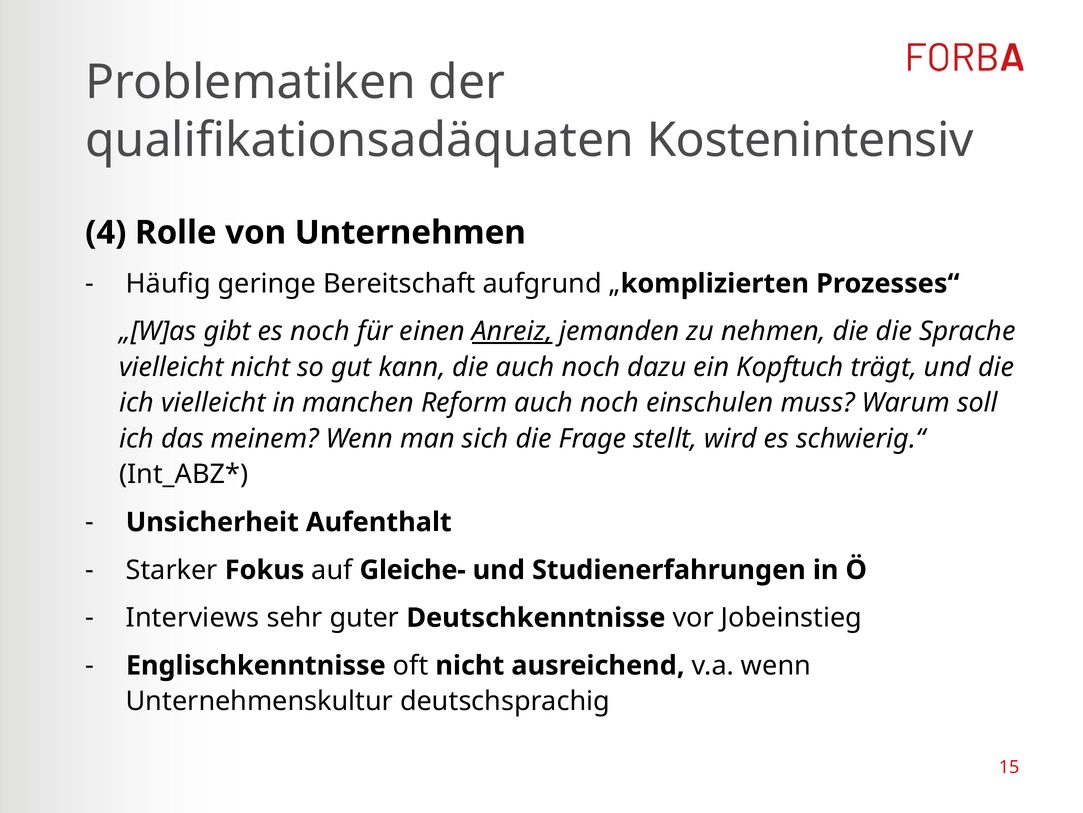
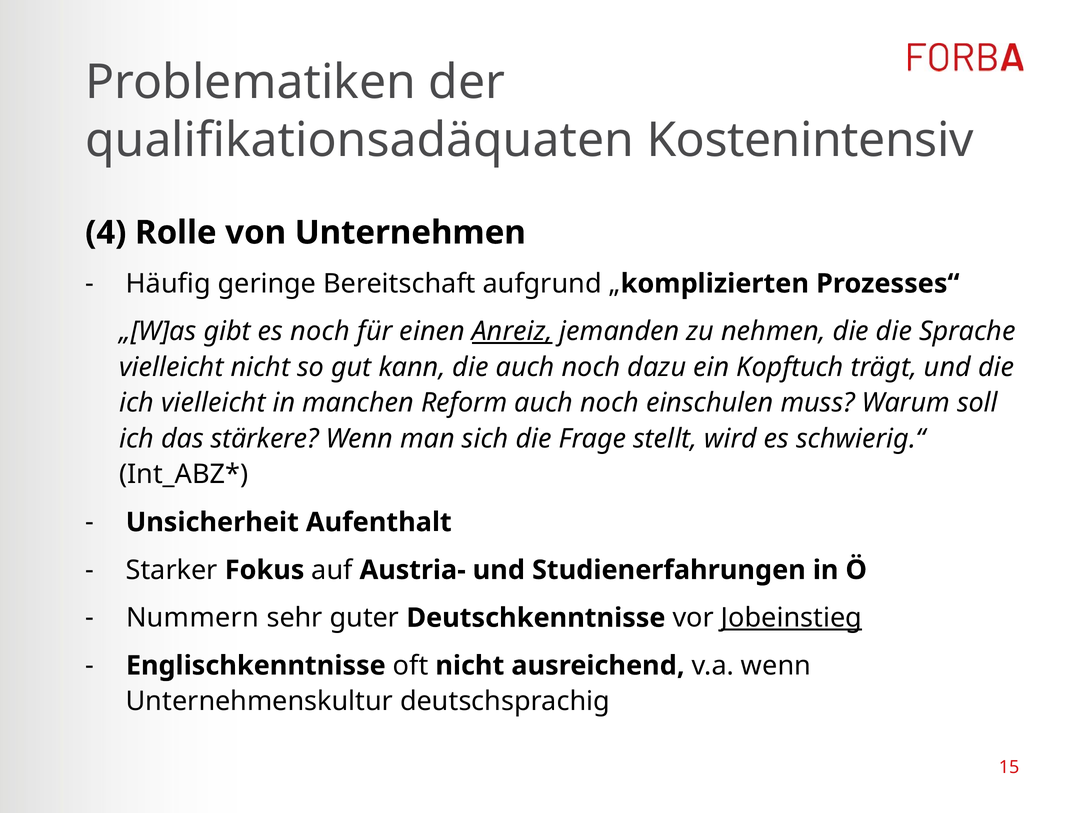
meinem: meinem -> stärkere (265, 438)
Gleiche-: Gleiche- -> Austria- (413, 570)
Interviews: Interviews -> Nummern (192, 617)
Jobeinstieg underline: none -> present (791, 617)
